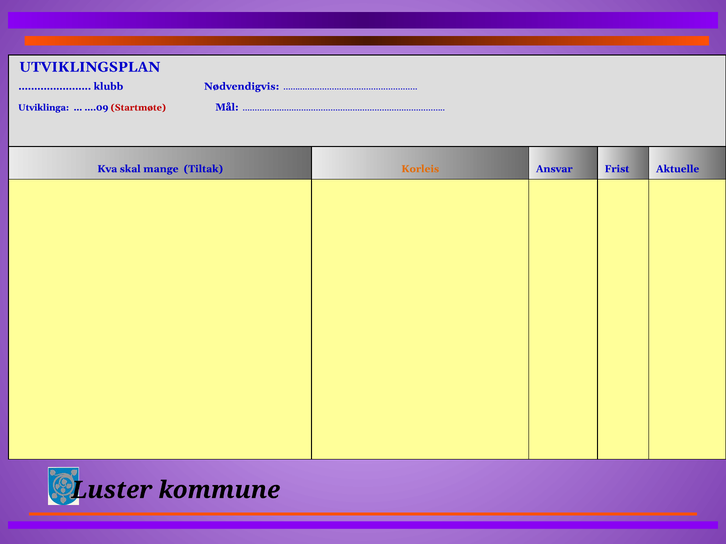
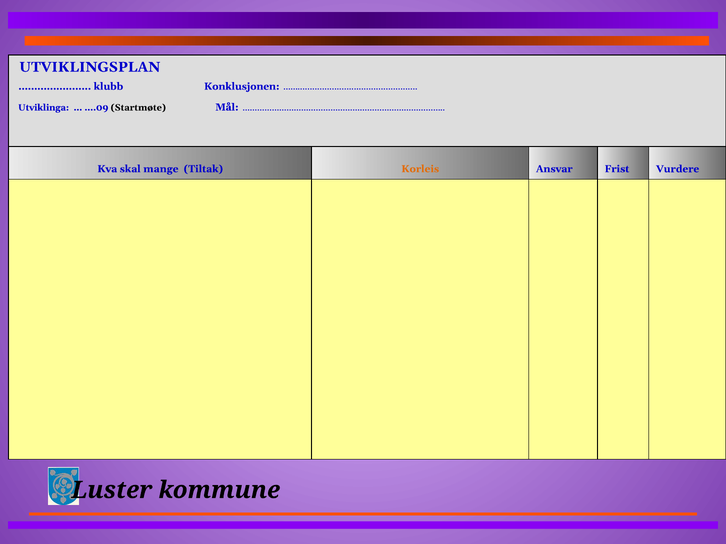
Nødvendigvis: Nødvendigvis -> Konklusjonen (242, 86)
Startmøte colour: red -> black (138, 108)
Aktuelle: Aktuelle -> Vurdere (678, 169)
